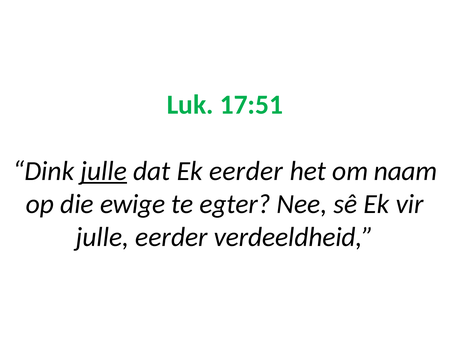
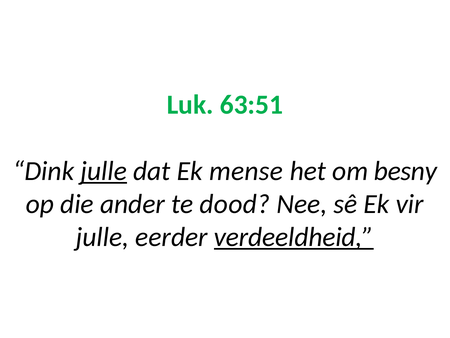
17:51: 17:51 -> 63:51 (251, 105)
Ek eerder: eerder -> mense (246, 171)
naam: naam -> besny (405, 171)
ewige: ewige -> ander (132, 204)
egter: egter -> dood (235, 204)
verdeeldheid underline: none -> present (294, 237)
